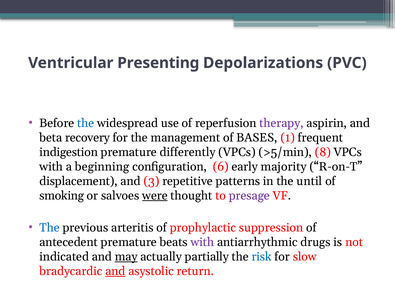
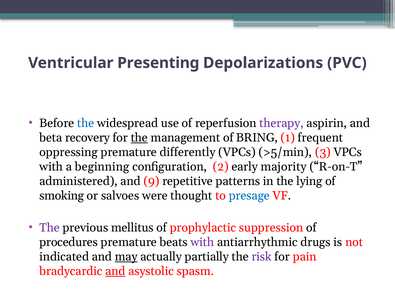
the underline: none -> present (139, 138)
BASES: BASES -> BRING (257, 138)
indigestion: indigestion -> oppressing (69, 152)
8: 8 -> 3 (323, 152)
6: 6 -> 2 (221, 167)
displacement: displacement -> administered (79, 181)
3: 3 -> 9 (152, 181)
until: until -> lying (309, 181)
were underline: present -> none (155, 196)
presage colour: purple -> blue (249, 196)
The colour: blue -> purple (50, 228)
arteritis: arteritis -> mellitus (132, 228)
antecedent: antecedent -> procedures (69, 242)
risk colour: blue -> purple (262, 257)
slow: slow -> pain (305, 257)
return: return -> spasm (195, 271)
